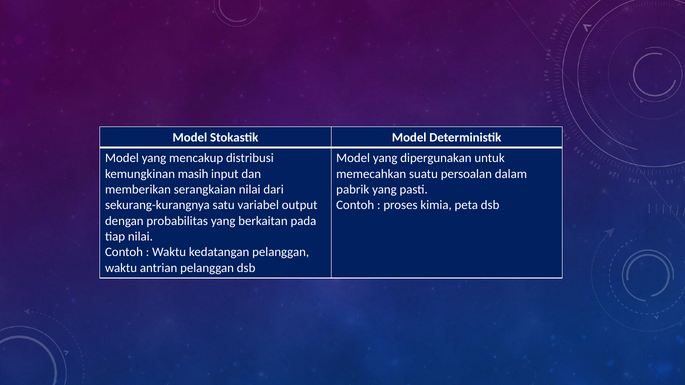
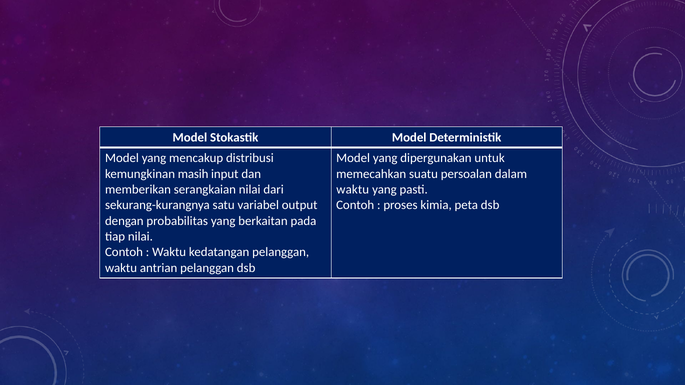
pabrik: pabrik -> waktu (353, 190)
